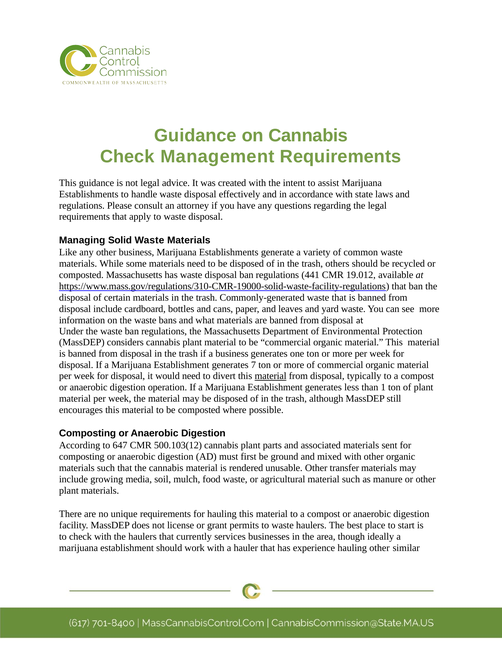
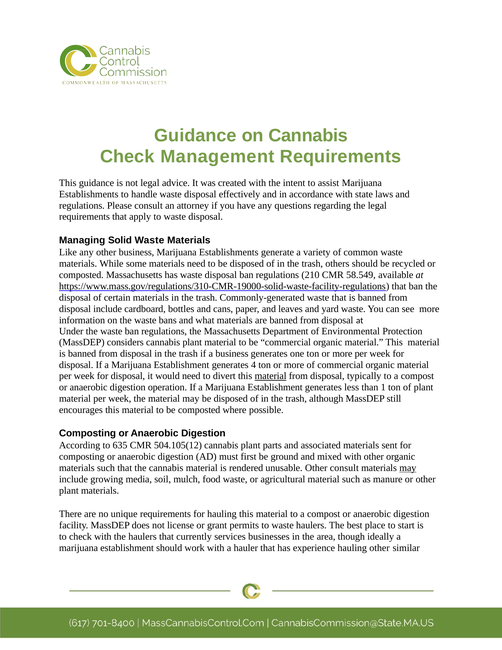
441: 441 -> 210 (310, 275)
19.012: 19.012 -> 58.549 (361, 275)
7: 7 -> 4 (253, 365)
647: 647 -> 635 (120, 445)
500.103(12: 500.103(12 -> 504.105(12 (178, 445)
Other transfer: transfer -> consult (344, 468)
may underline: none -> present (408, 468)
